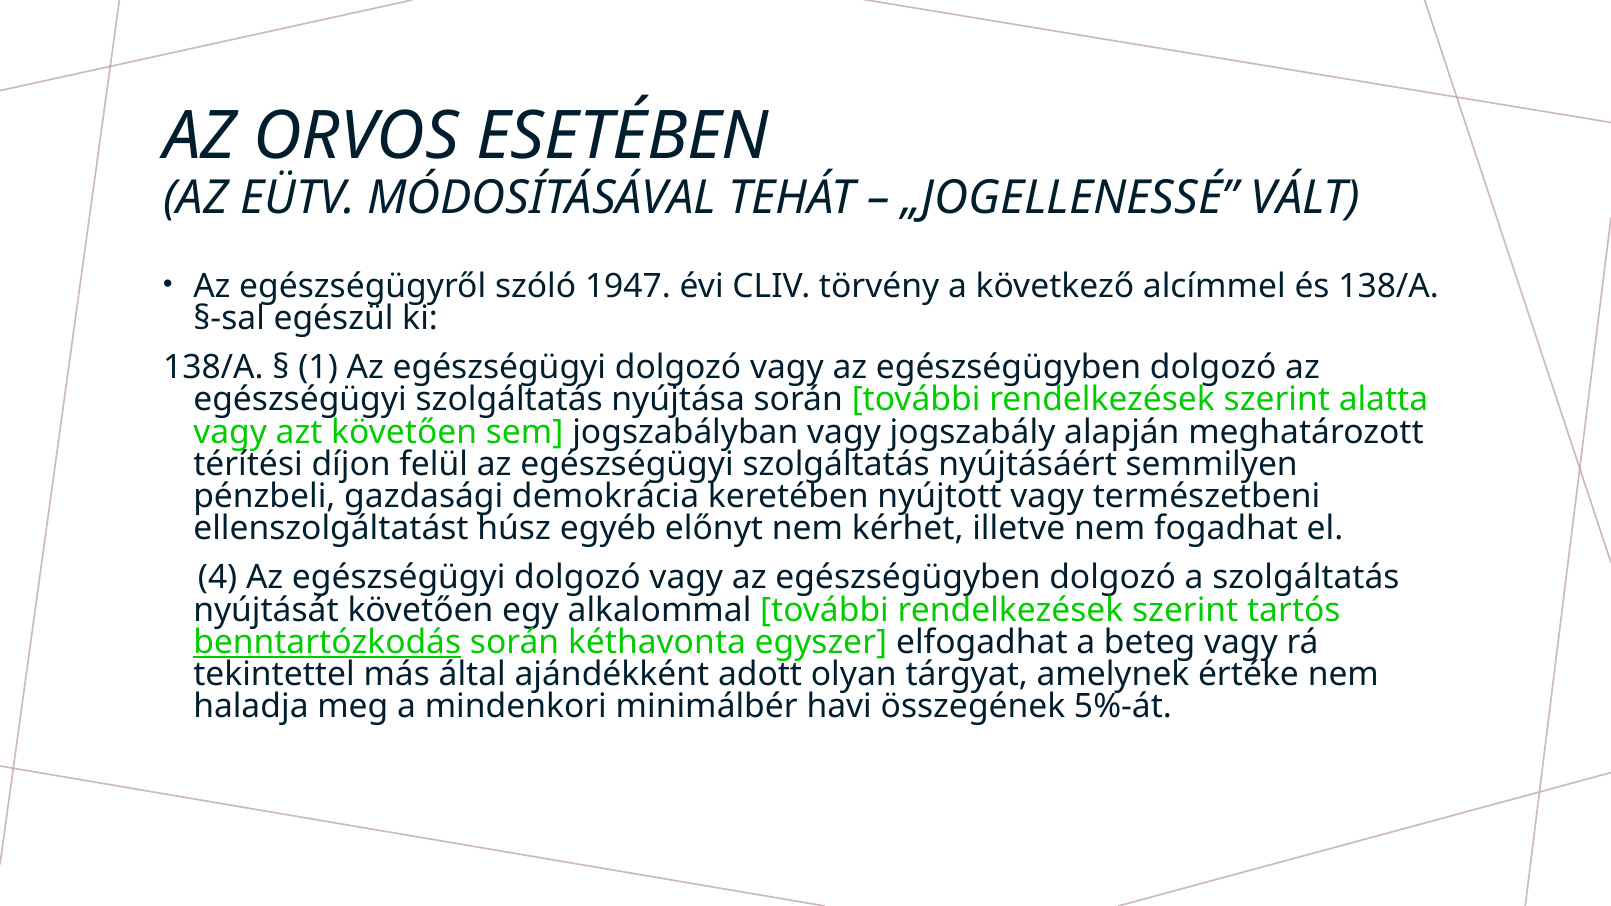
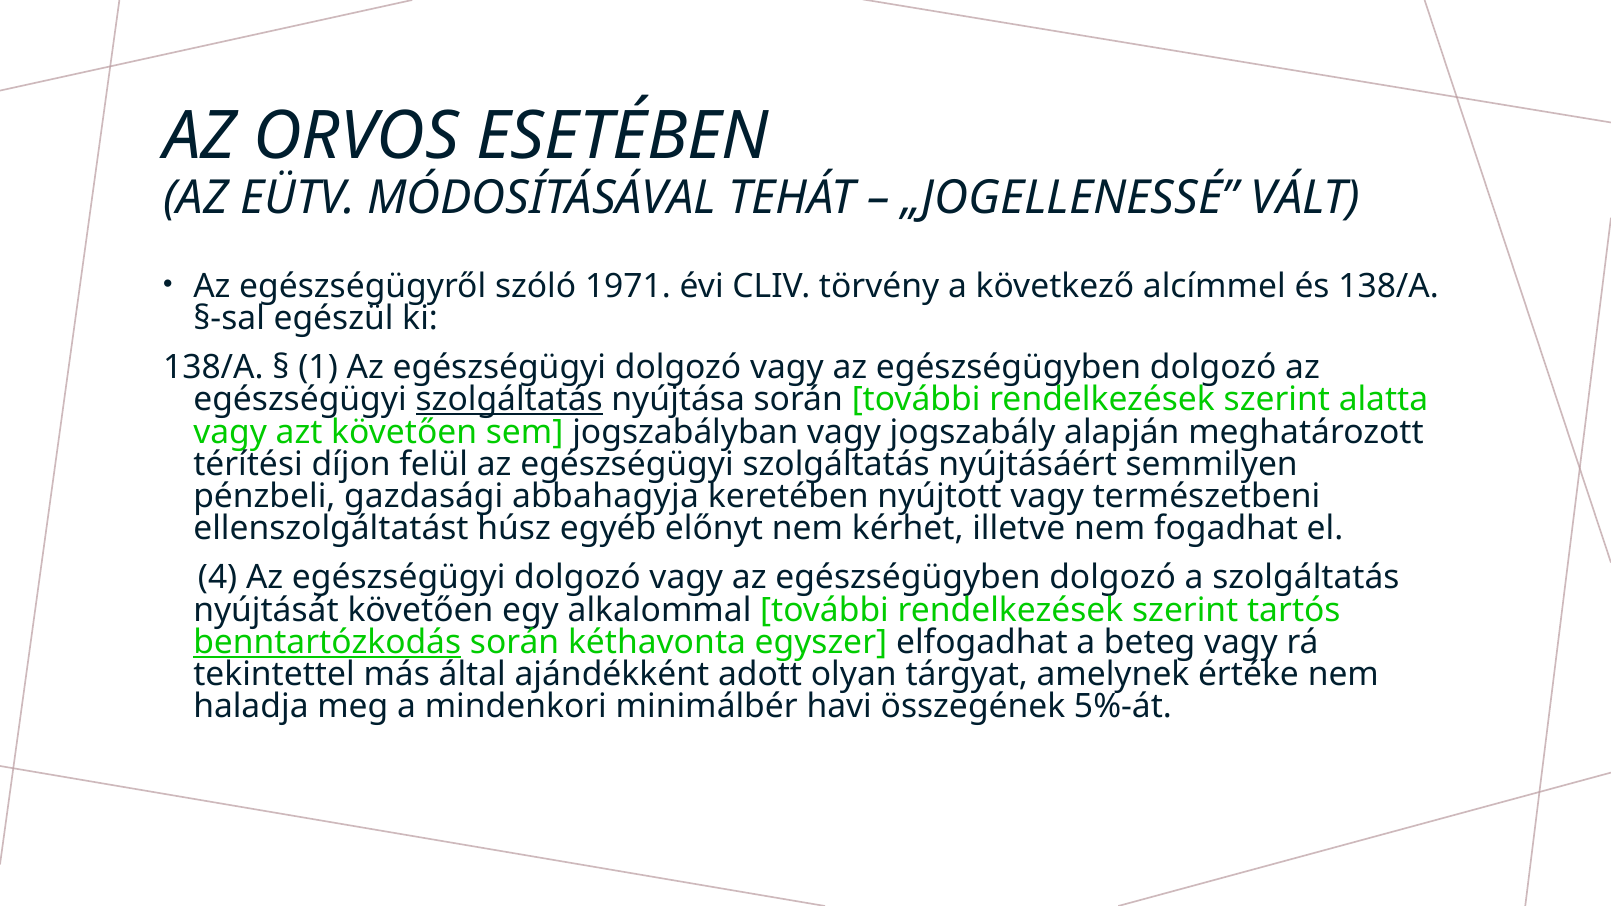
1947: 1947 -> 1971 (628, 286)
szolgáltatás underline: none -> present (509, 400)
demokrácia: demokrácia -> abbahagyja (605, 497)
